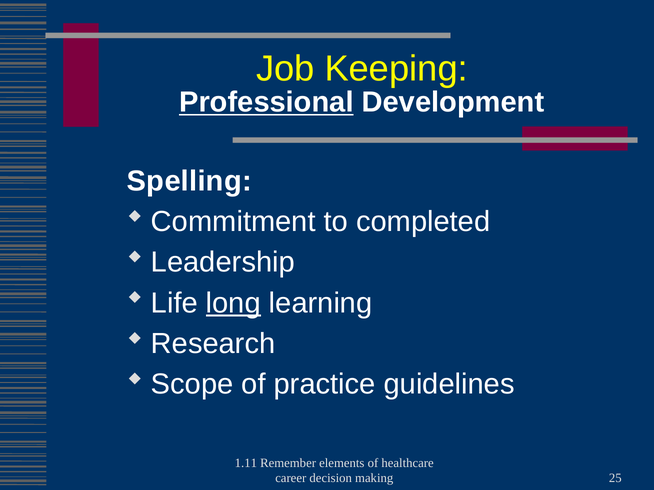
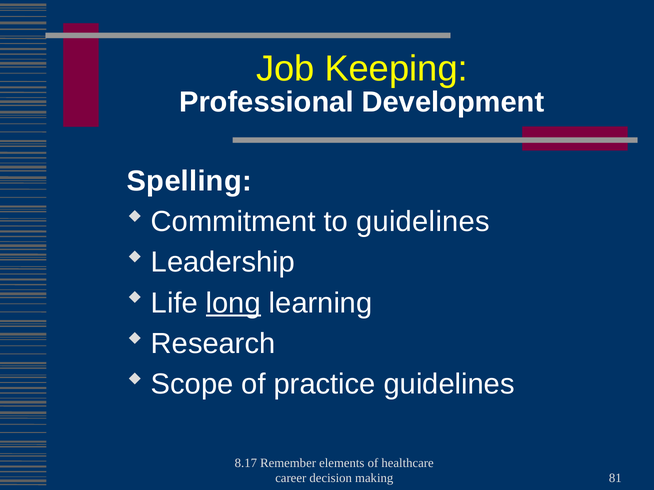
Professional underline: present -> none (266, 102)
to completed: completed -> guidelines (423, 222)
1.11: 1.11 -> 8.17 (246, 463)
25: 25 -> 81 (615, 479)
